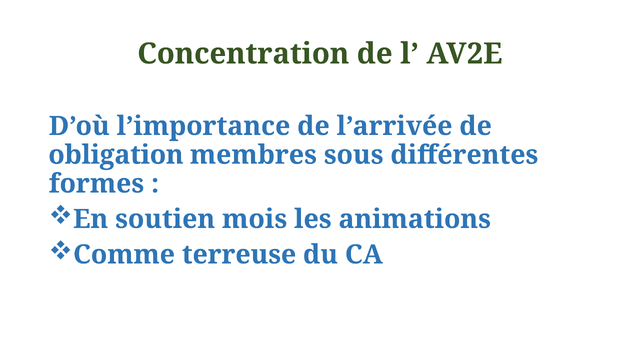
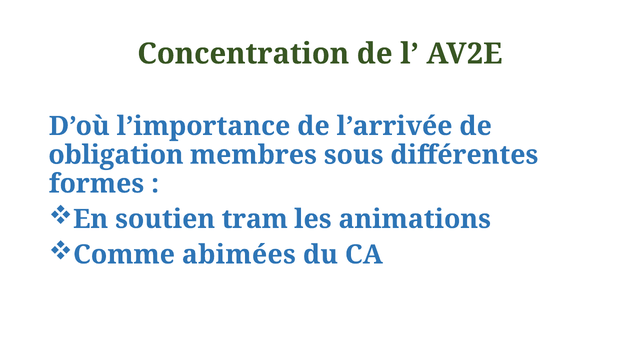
mois: mois -> tram (255, 219)
terreuse: terreuse -> abimées (239, 255)
